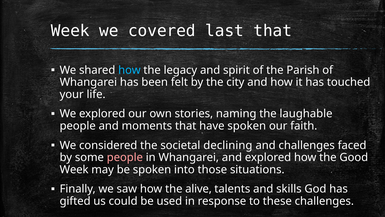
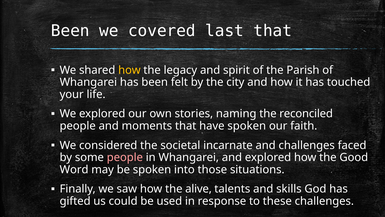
Week: Week -> Been (70, 31)
how colour: light blue -> yellow (129, 70)
laughable: laughable -> reconciled (306, 114)
declining: declining -> incarnate (228, 145)
Week: Week -> Word (74, 169)
